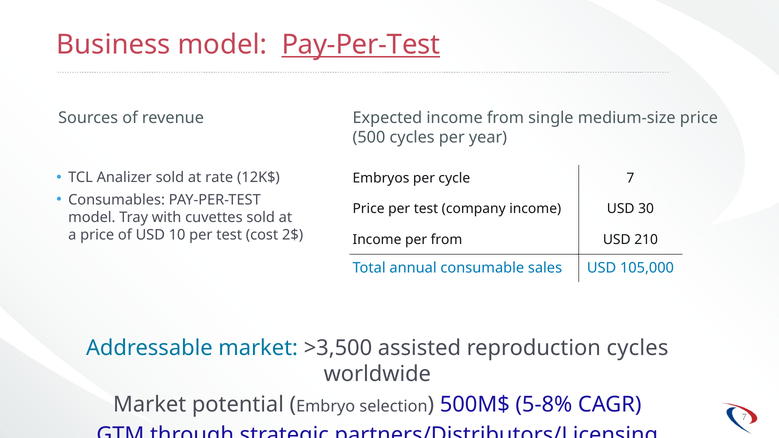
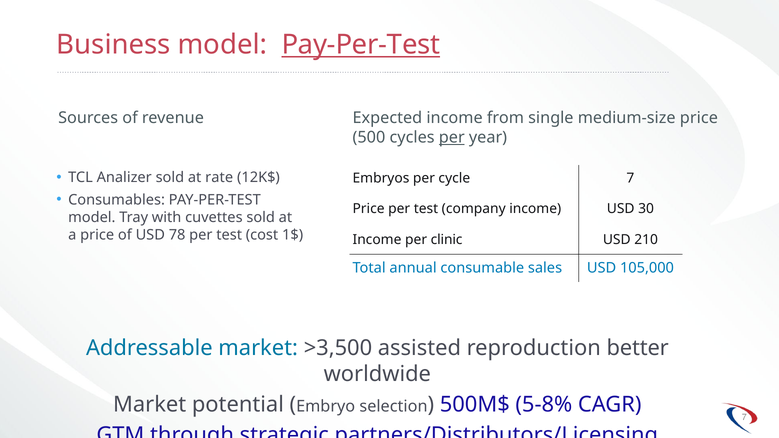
per underline: none -> present (452, 137)
10: 10 -> 78 (177, 235)
2$: 2$ -> 1$ (293, 235)
per from: from -> clinic (447, 240)
reproduction cycles: cycles -> better (638, 348)
